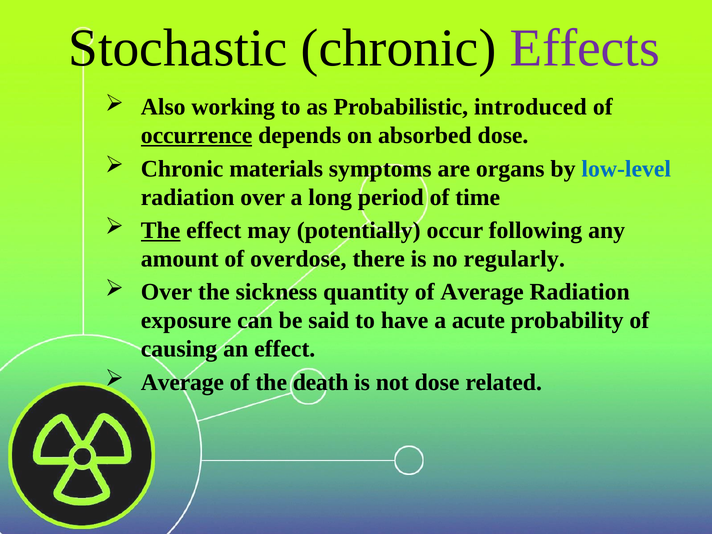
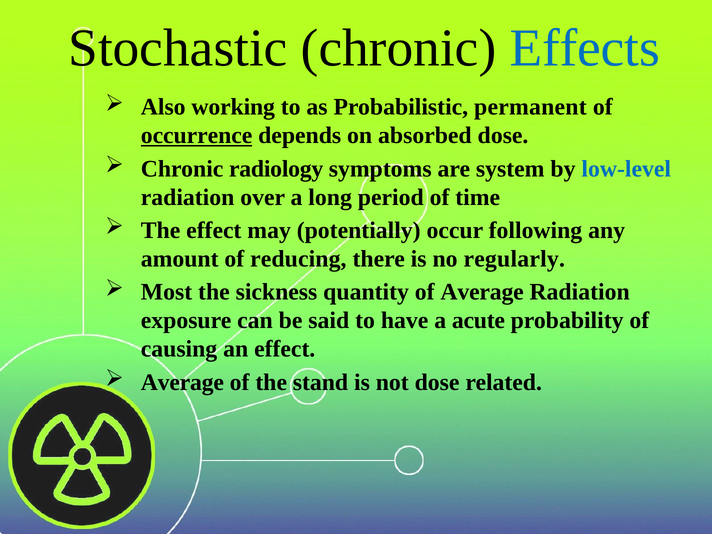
Effects colour: purple -> blue (585, 48)
introduced: introduced -> permanent (530, 107)
materials: materials -> radiology (276, 169)
organs: organs -> system (510, 169)
The underline: present -> none (161, 230)
overdose: overdose -> reducing (298, 259)
Over: Over -> Most (167, 292)
death: death -> stand (321, 382)
